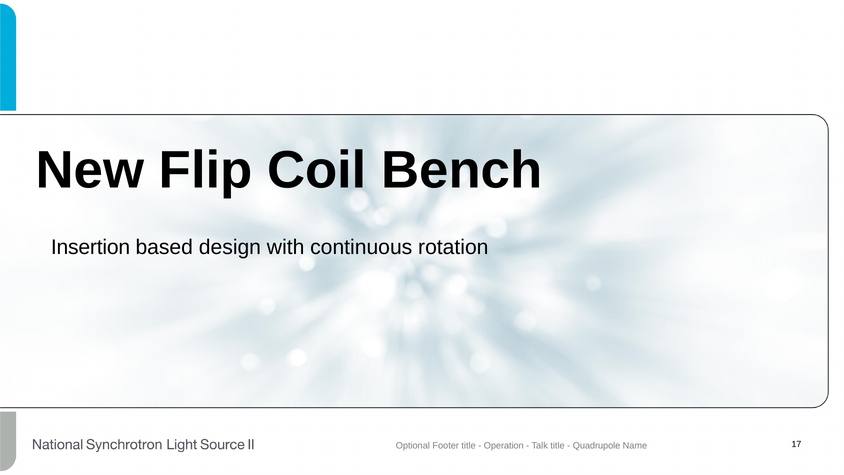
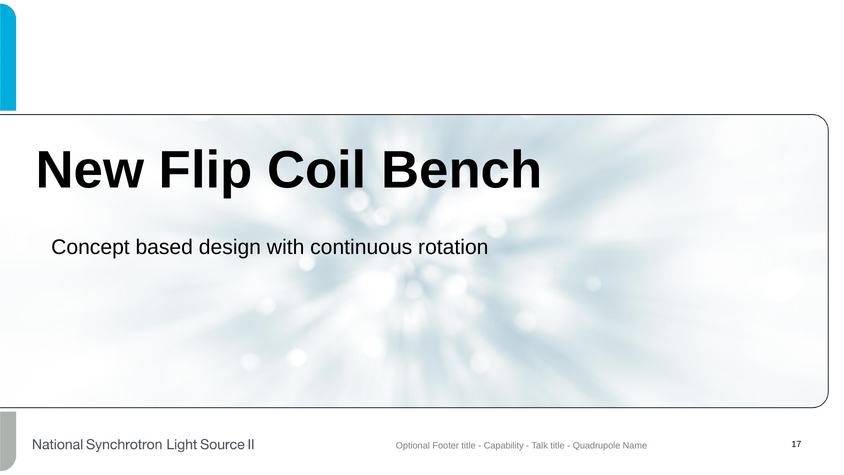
Insertion: Insertion -> Concept (90, 247)
Operation: Operation -> Capability (504, 445)
